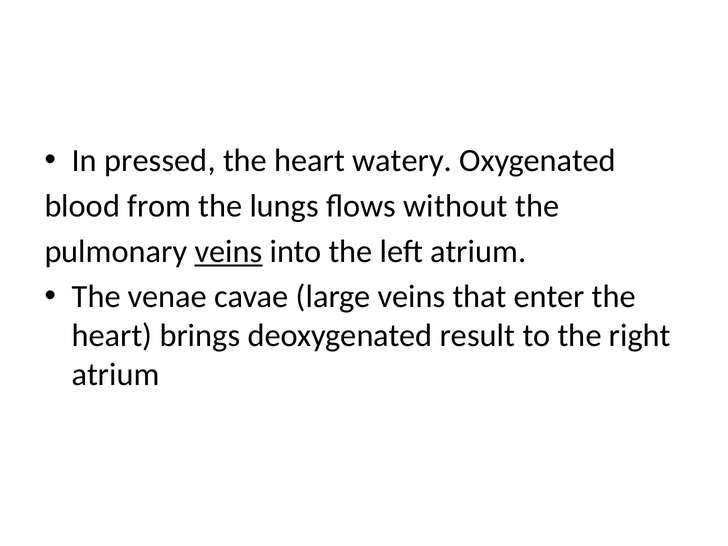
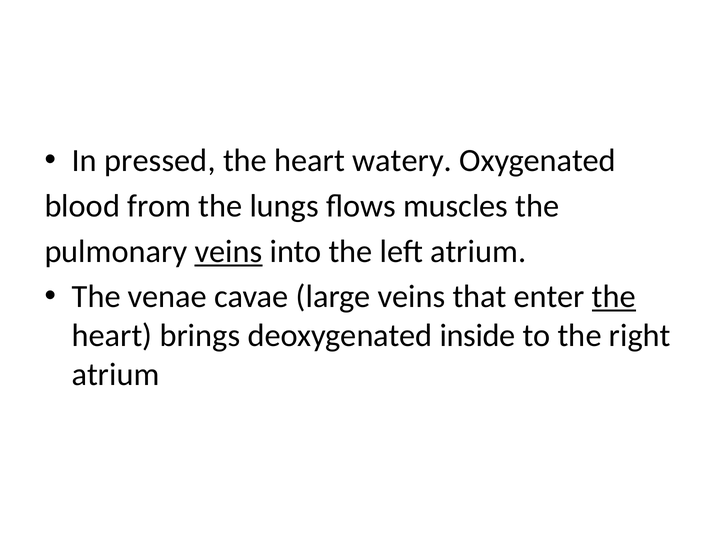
without: without -> muscles (456, 206)
the underline: none -> present (614, 297)
result: result -> inside (478, 336)
